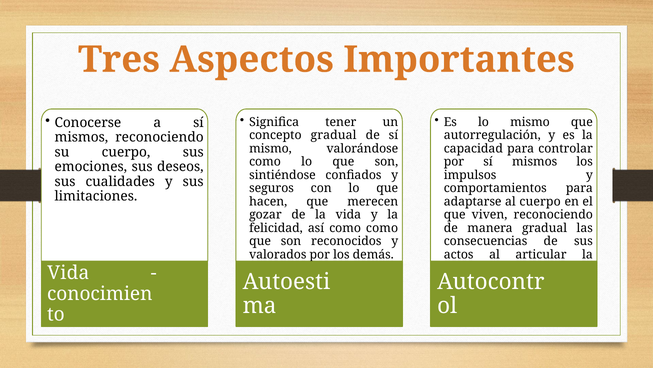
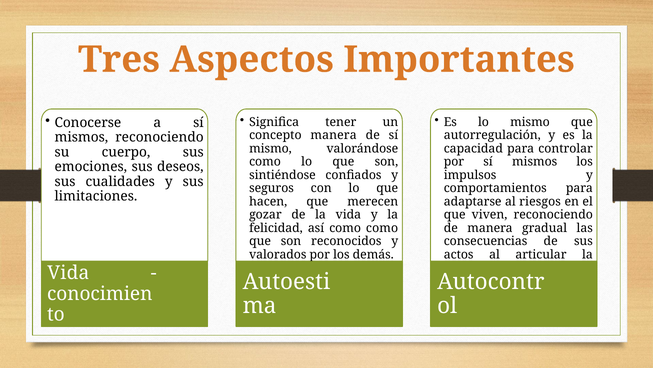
concepto gradual: gradual -> manera (334, 135)
al cuerpo: cuerpo -> riesgos (540, 201)
